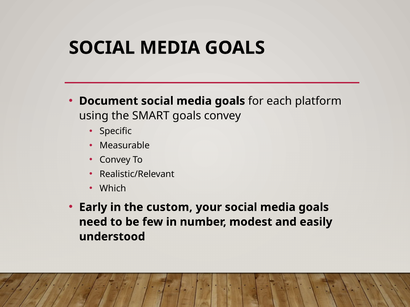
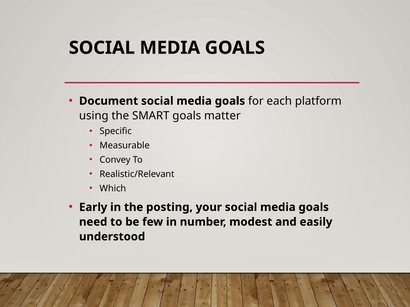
goals convey: convey -> matter (222, 116)
custom: custom -> posting (169, 208)
